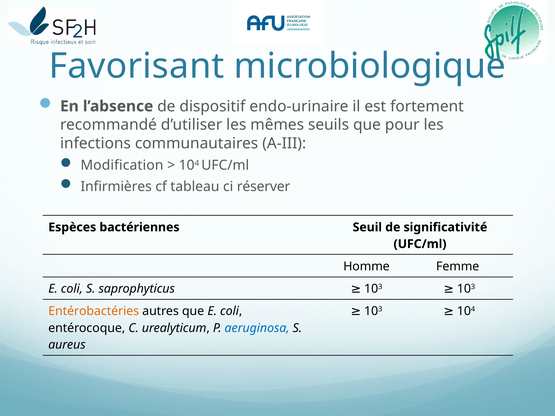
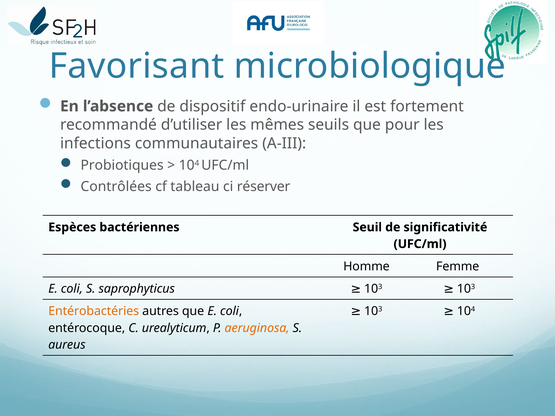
Modification: Modification -> Probiotiques (122, 166)
Infirmières: Infirmières -> Contrôlées (116, 187)
aeruginosa colour: blue -> orange (257, 328)
